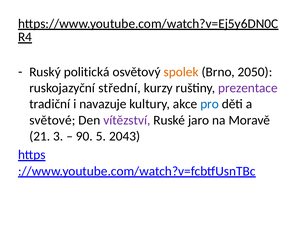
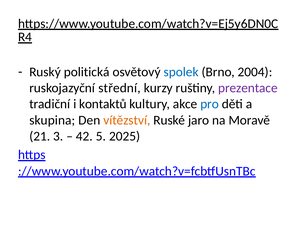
spolek colour: orange -> blue (181, 72)
2050: 2050 -> 2004 (255, 72)
navazuje: navazuje -> kontaktů (103, 104)
světové: světové -> skupina (52, 120)
vítězství colour: purple -> orange (127, 120)
90: 90 -> 42 (84, 136)
2043: 2043 -> 2025 (125, 136)
